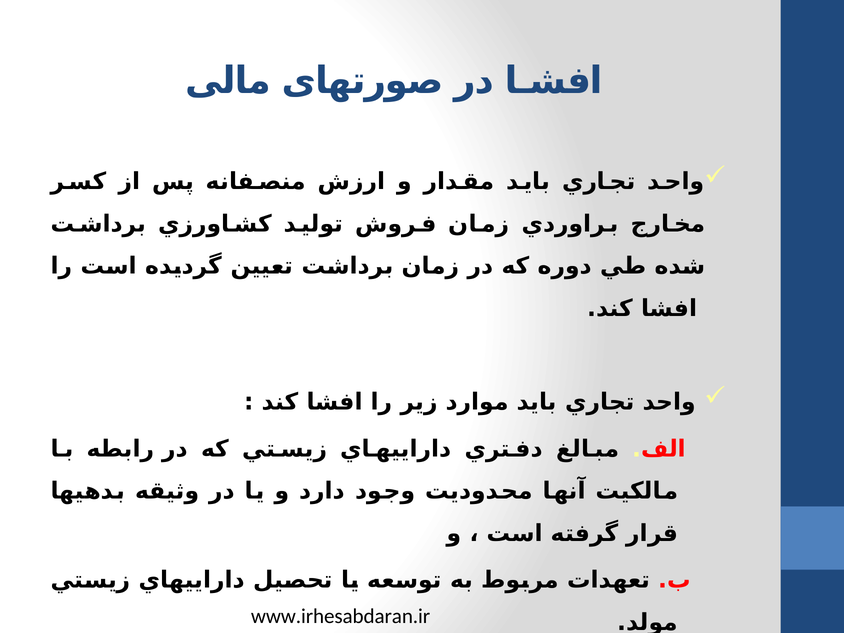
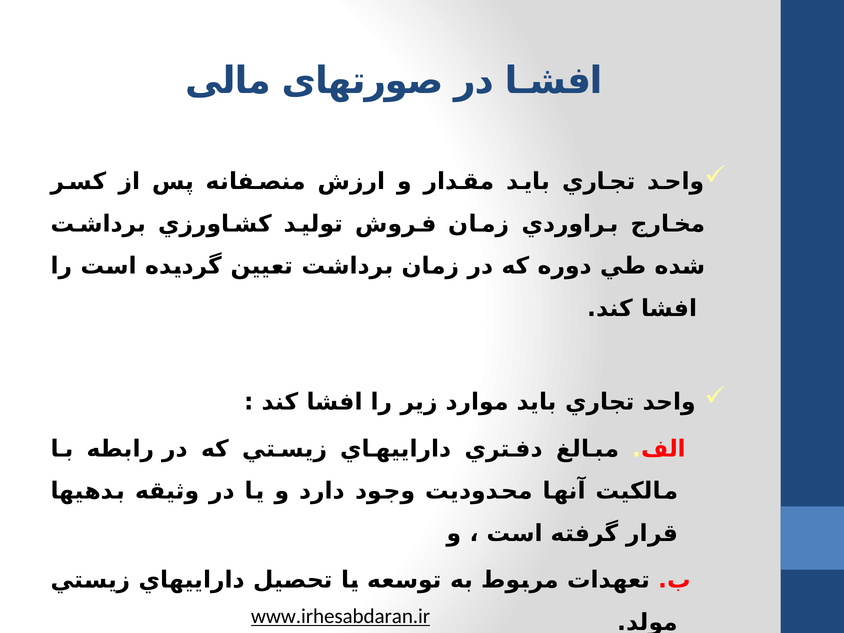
www.irhesabdaran.ir underline: none -> present (341, 617)
